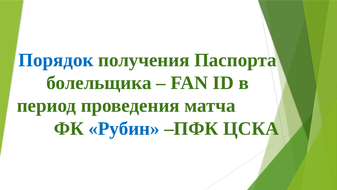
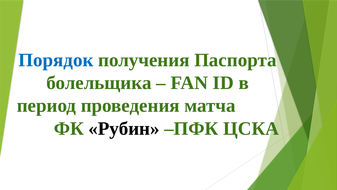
Рубин colour: blue -> black (124, 128)
